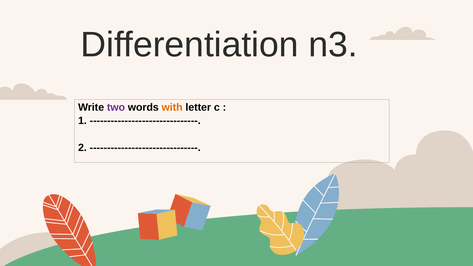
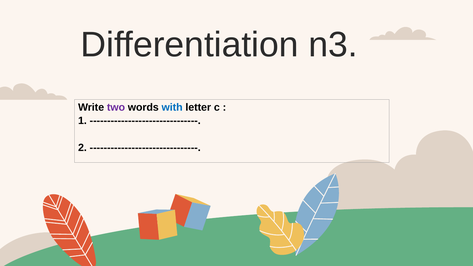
with colour: orange -> blue (172, 107)
